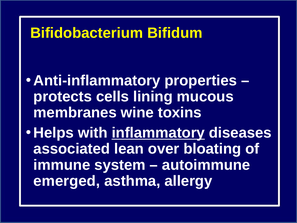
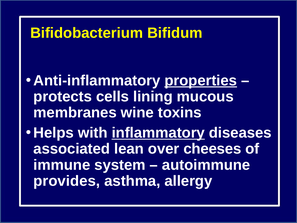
properties underline: none -> present (201, 80)
bloating: bloating -> cheeses (212, 149)
emerged: emerged -> provides (67, 181)
